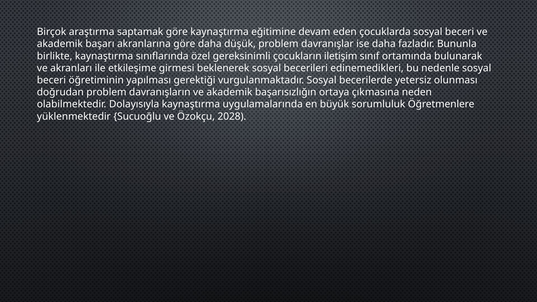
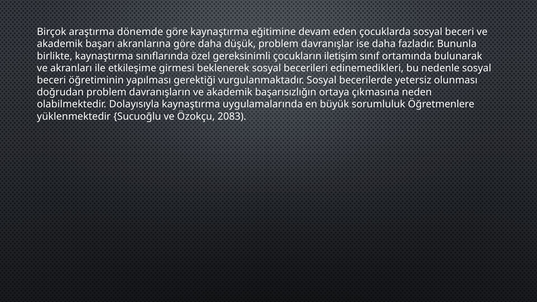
saptamak: saptamak -> dönemde (140, 32)
2028: 2028 -> 2083 (232, 116)
